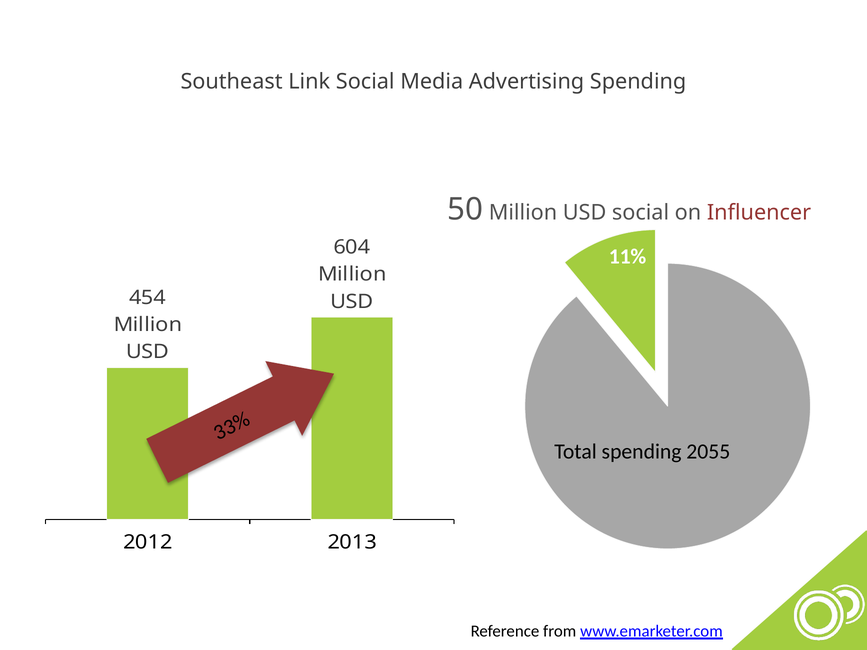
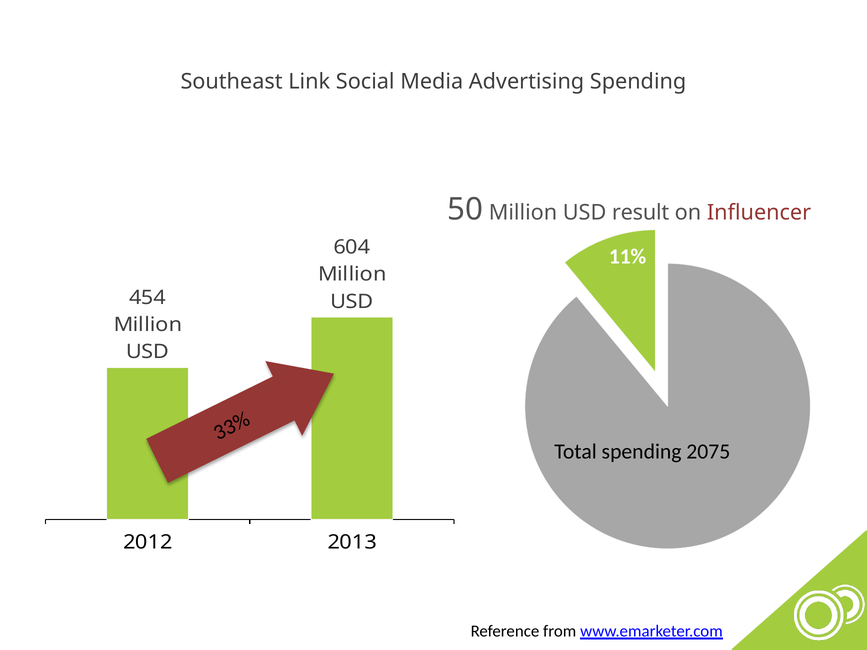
USD social: social -> result (641, 213)
2055: 2055 -> 2075 (708, 452)
